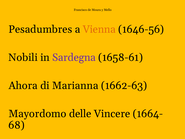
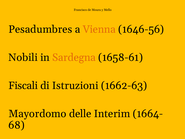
Sardegna colour: purple -> orange (74, 57)
Ahora: Ahora -> Fiscali (23, 85)
Marianna: Marianna -> Istruzioni (75, 85)
Vincere: Vincere -> Interim (112, 114)
